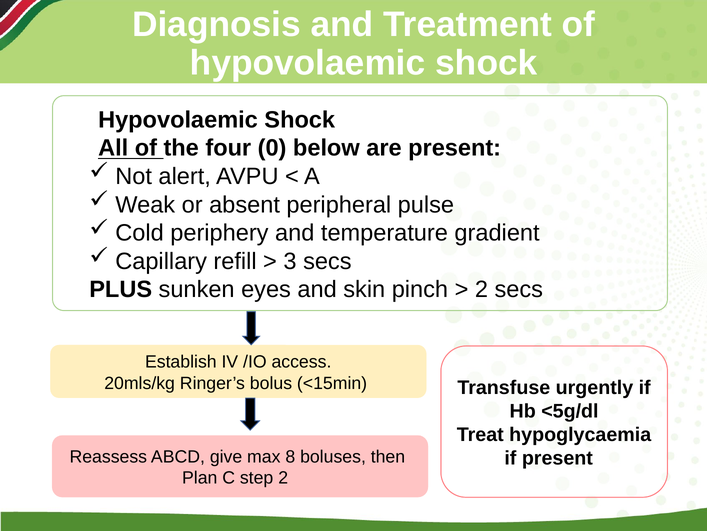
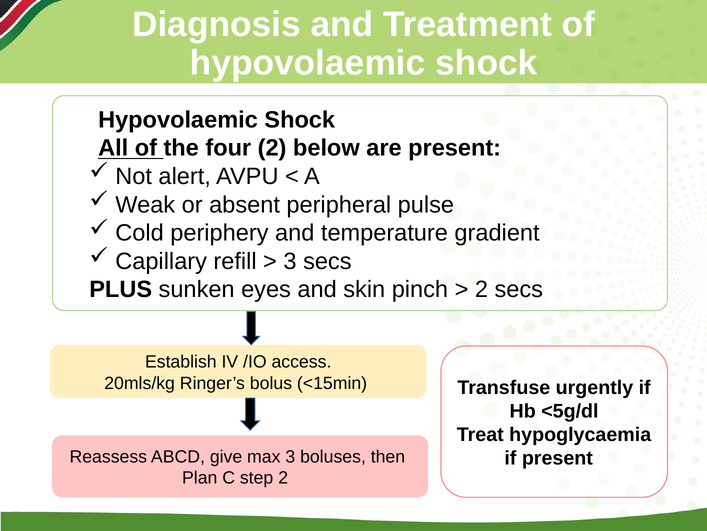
four 0: 0 -> 2 (272, 148)
max 8: 8 -> 3 (290, 456)
